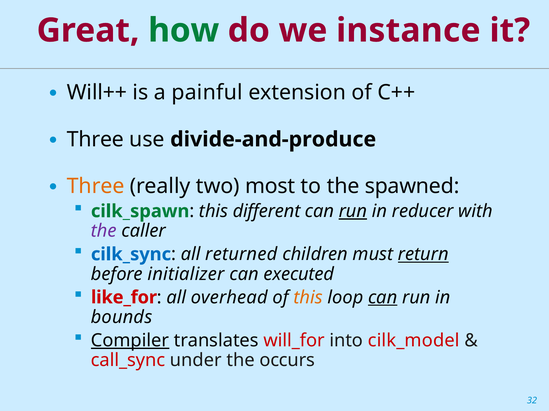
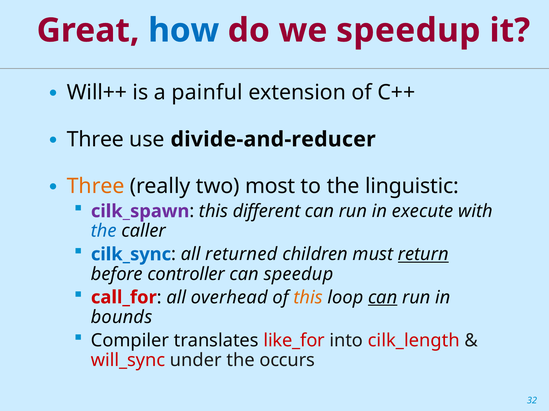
how colour: green -> blue (184, 31)
we instance: instance -> speedup (408, 31)
divide-and-produce: divide-and-produce -> divide-and-reducer (273, 140)
spawned: spawned -> linguistic (412, 186)
cilk_spawn colour: green -> purple (140, 212)
run underline: present -> none (353, 212)
reducer: reducer -> execute (423, 212)
the colour: purple -> blue (104, 231)
initializer: initializer -> controller (186, 274)
can executed: executed -> speedup (299, 274)
like_for: like_for -> call_for (124, 298)
Compiler underline: present -> none (130, 341)
will_for: will_for -> like_for (294, 341)
cilk_model: cilk_model -> cilk_length (414, 341)
call_sync: call_sync -> will_sync (128, 361)
